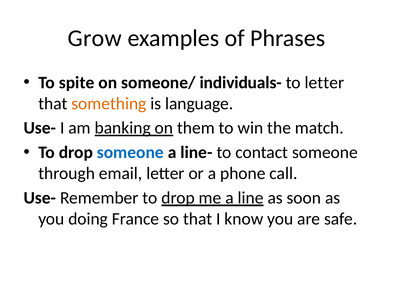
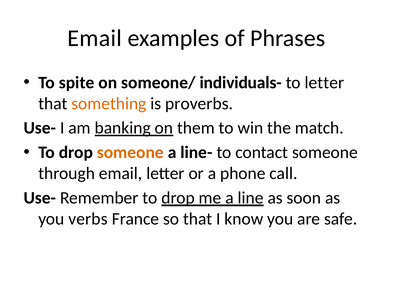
Grow: Grow -> Email (95, 38)
language: language -> proverbs (199, 103)
someone colour: blue -> orange (130, 152)
doing: doing -> verbs (88, 219)
